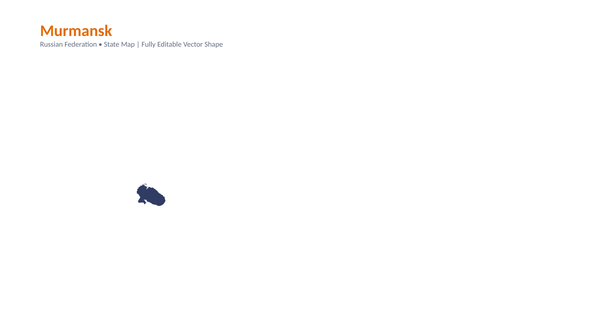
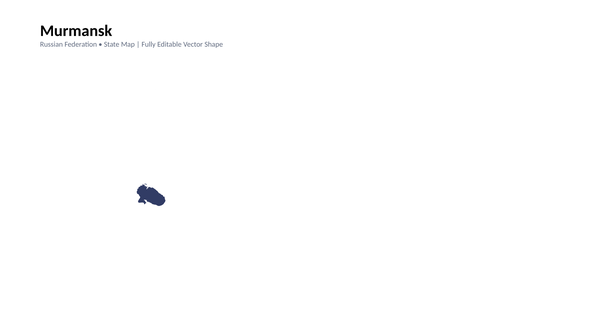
Murmansk colour: orange -> black (76, 31)
